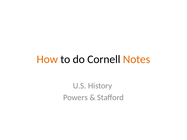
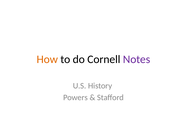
Notes colour: orange -> purple (137, 59)
